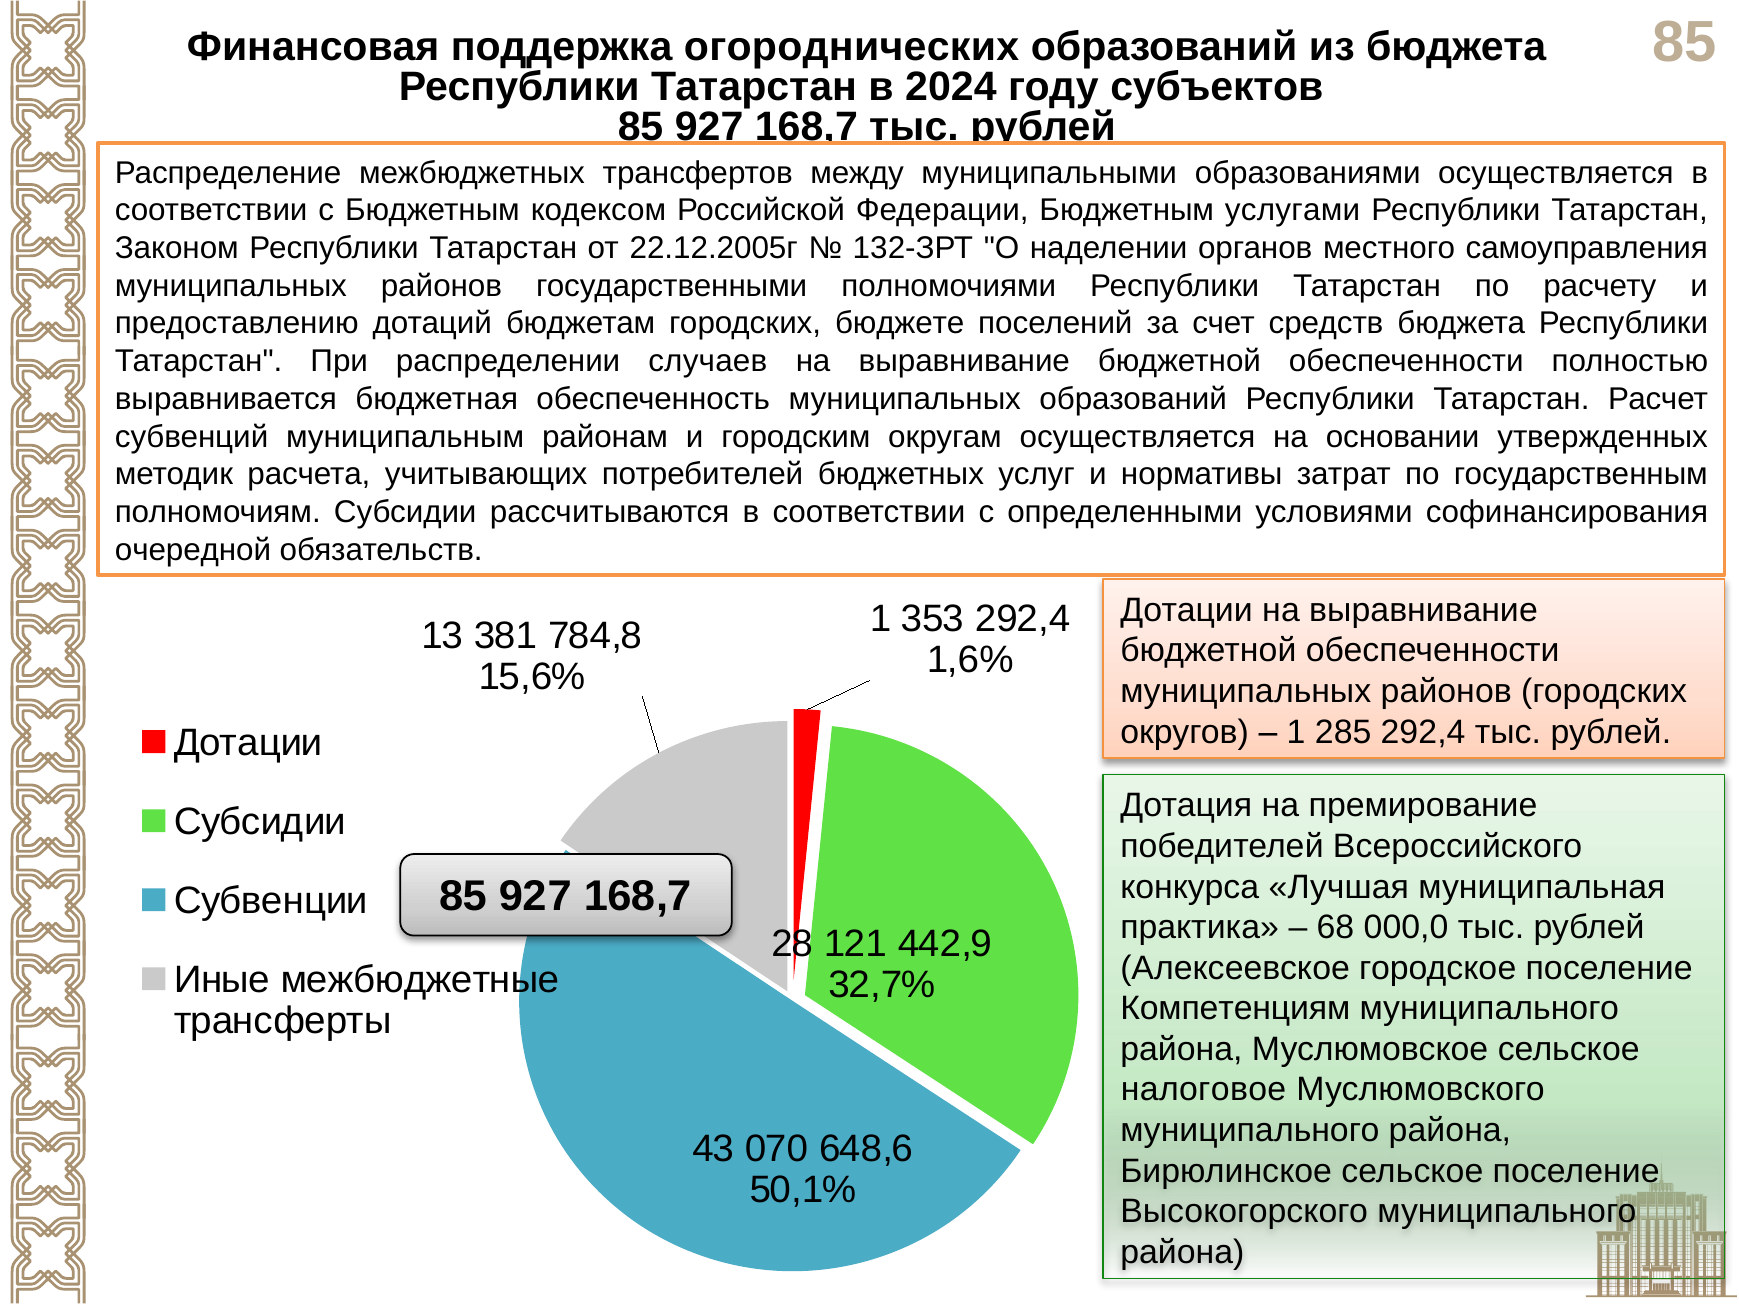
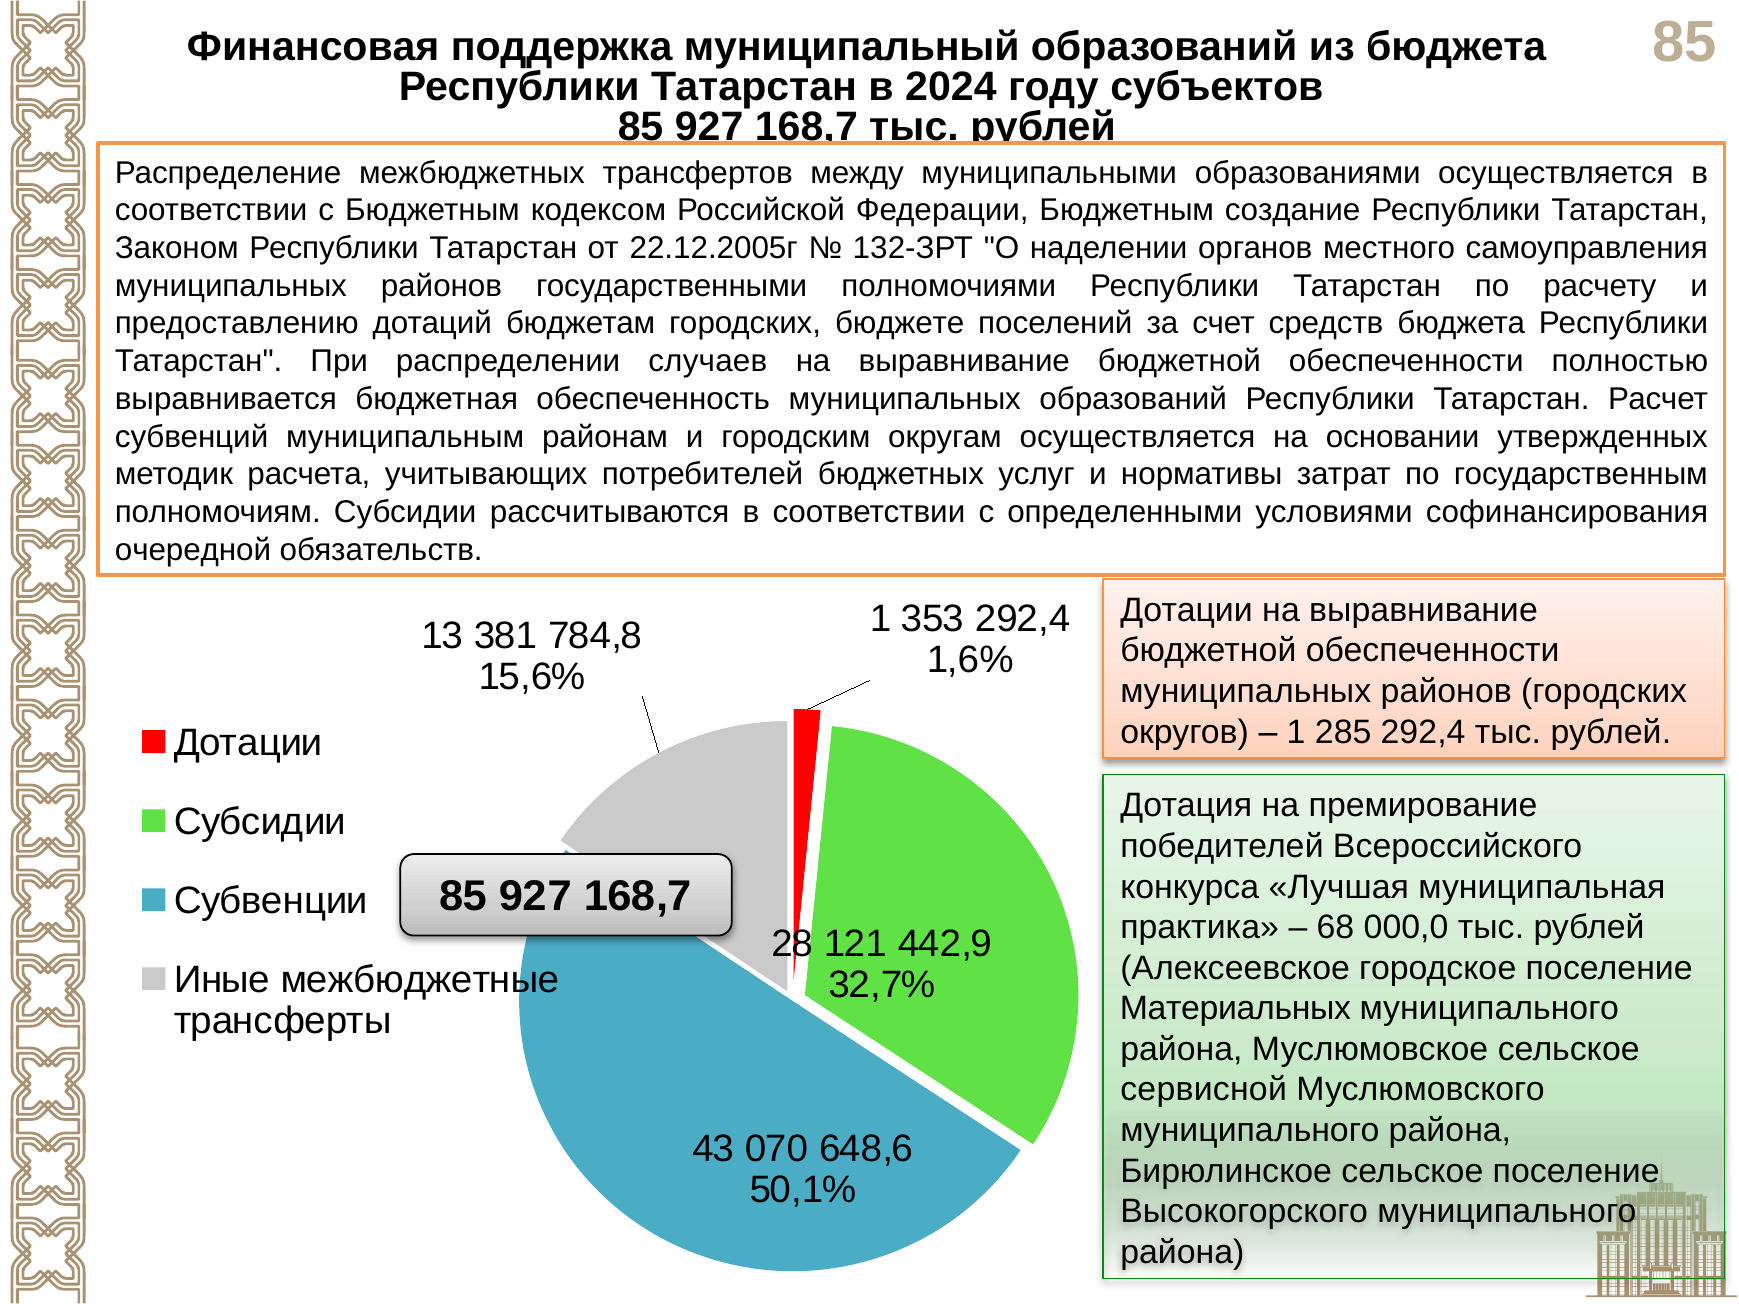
огороднических: огороднических -> муниципальный (852, 47)
услугами: услугами -> создание (1293, 210)
Компетенциям: Компетенциям -> Материальных (1235, 1009)
налоговое: налоговое -> сервисной (1204, 1090)
